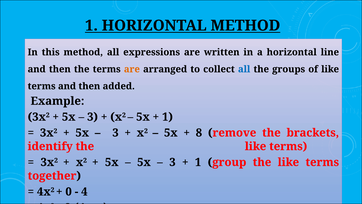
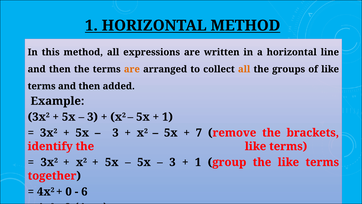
all colour: blue -> orange (244, 69)
8: 8 -> 7 (199, 133)
4: 4 -> 6 (84, 191)
